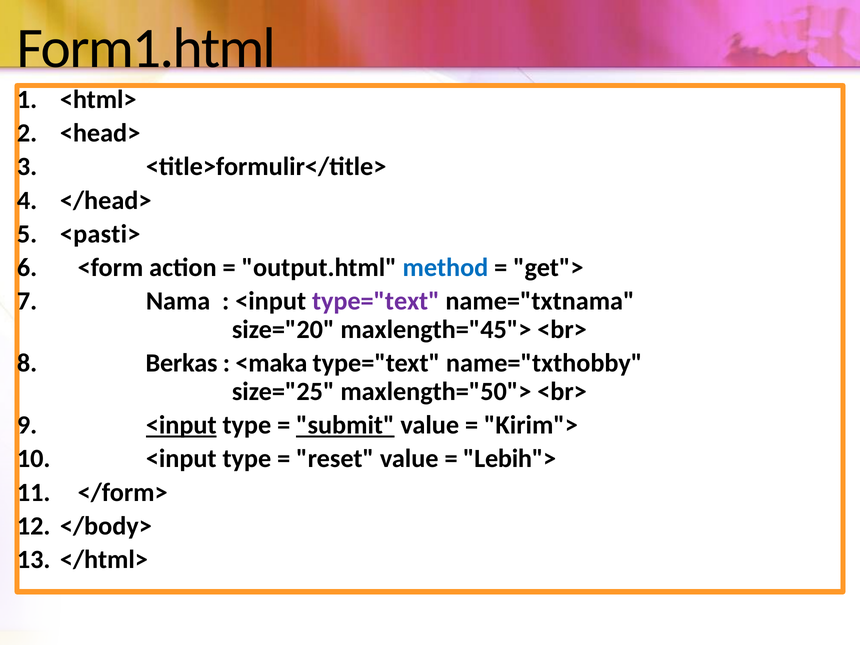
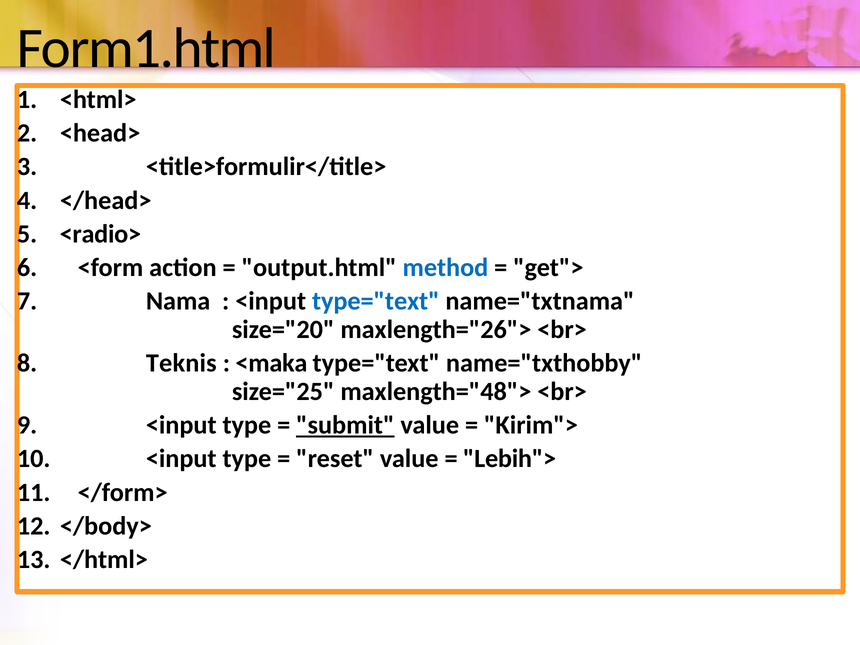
<pasti>: <pasti> -> <radio> (100, 234)
type="text colour: purple -> blue (376, 301)
maxlength="45">: maxlength="45"> -> maxlength="26"> (436, 330)
Berkas: Berkas -> Teknis (181, 363)
maxlength="50">: maxlength="50"> -> maxlength="48"> (436, 392)
<input underline: present -> none (181, 425)
